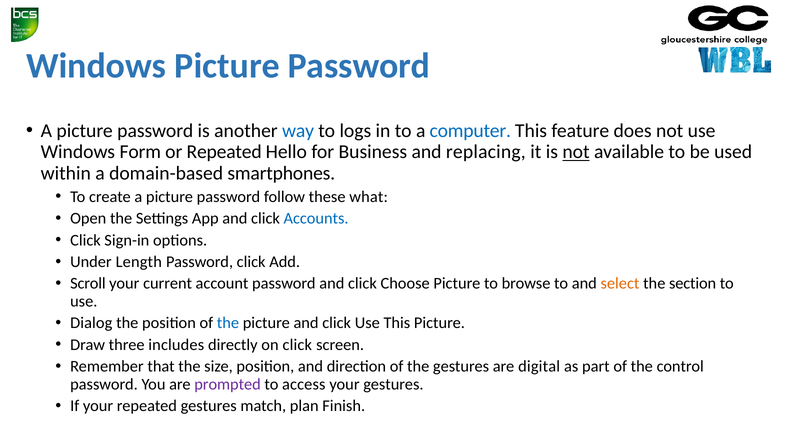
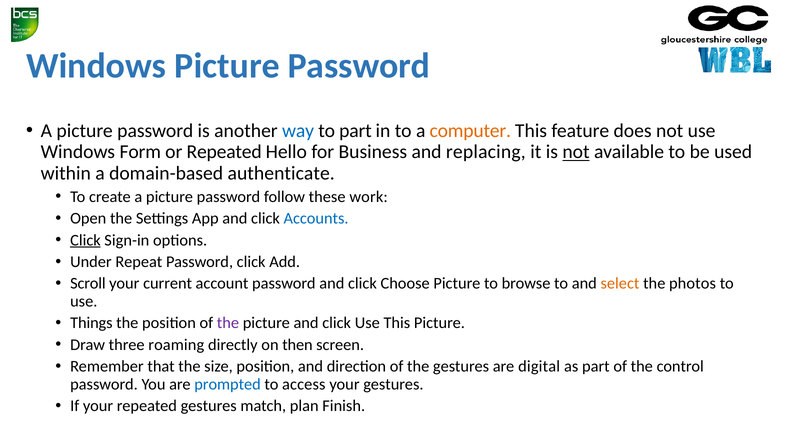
to logs: logs -> part (355, 131)
computer colour: blue -> orange (470, 131)
smartphones: smartphones -> authenticate (281, 173)
what: what -> work (369, 197)
Click underline: none -> present (85, 240)
Length: Length -> Repeat (139, 262)
section: section -> photos (692, 284)
Dialog: Dialog -> Things (91, 323)
the colour: blue -> purple (228, 323)
includes: includes -> roaming (176, 345)
on click: click -> then (297, 345)
prompted colour: purple -> blue (228, 385)
